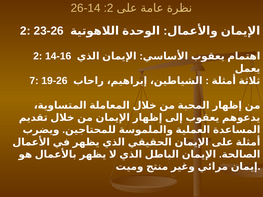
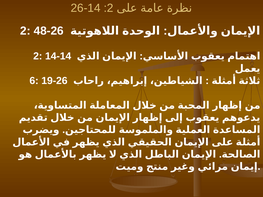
23-26: 23-26 -> 48-26 (49, 31)
14-16: 14-16 -> 14-14 (58, 56)
7: 7 -> 6 (34, 81)
